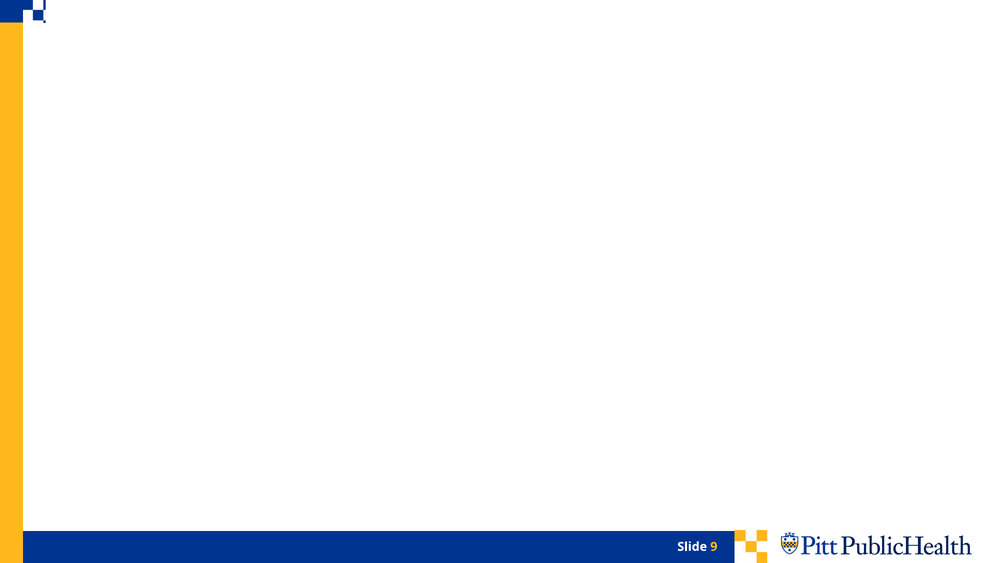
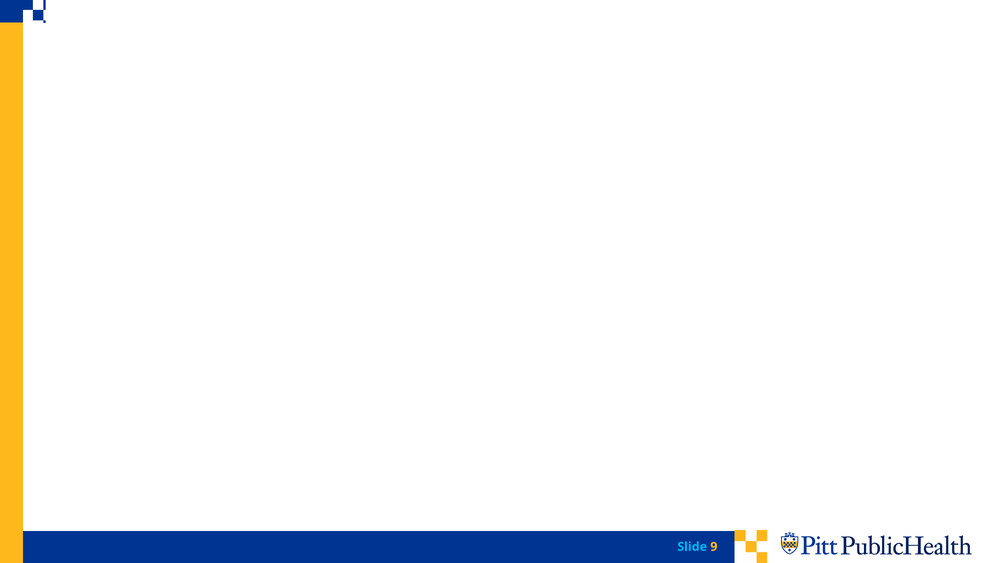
Slide colour: white -> light blue (692, 547)
